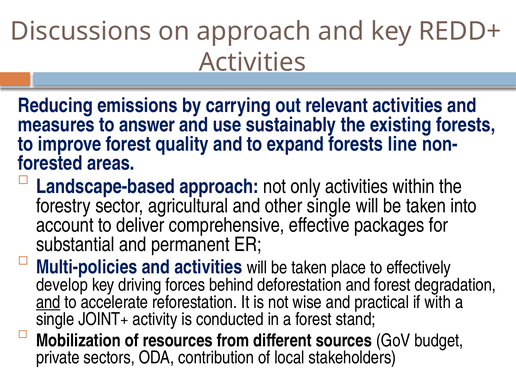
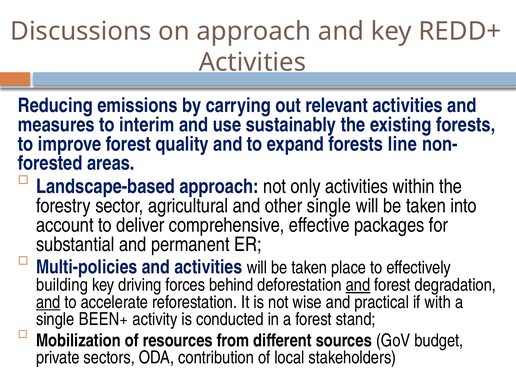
answer: answer -> interim (147, 125)
develop: develop -> building (62, 285)
and underline: none -> present (358, 285)
JOINT+: JOINT+ -> BEEN+ (103, 319)
